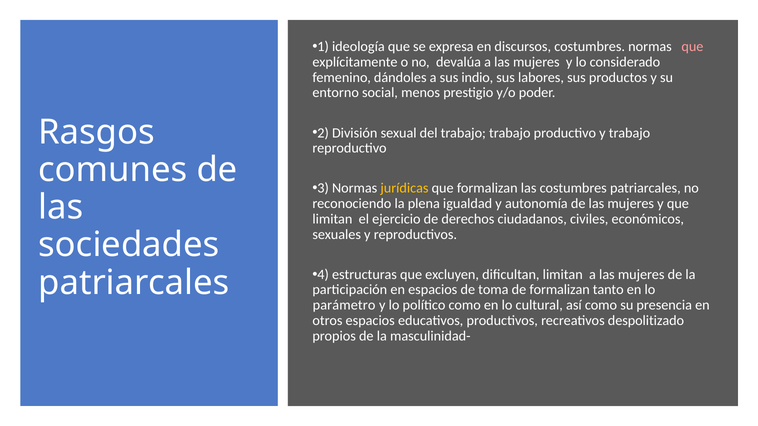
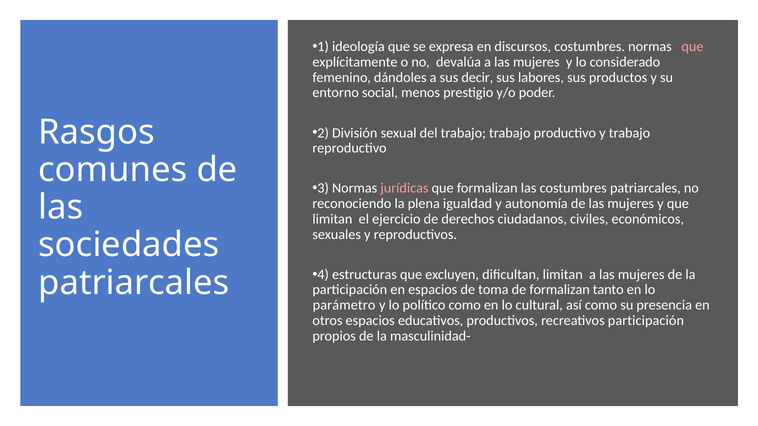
indio: indio -> decir (477, 77)
jurídicas colour: yellow -> pink (404, 188)
recreativos despolitizado: despolitizado -> participación (646, 321)
